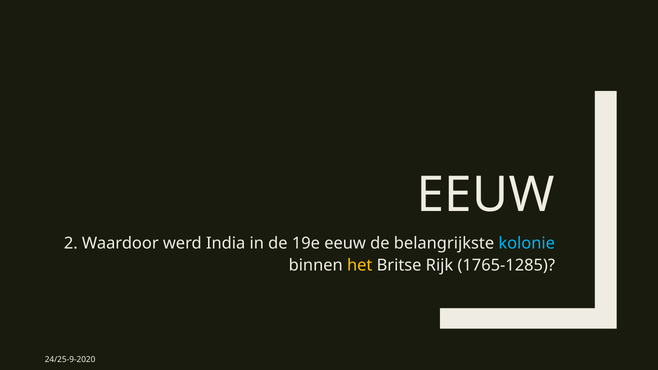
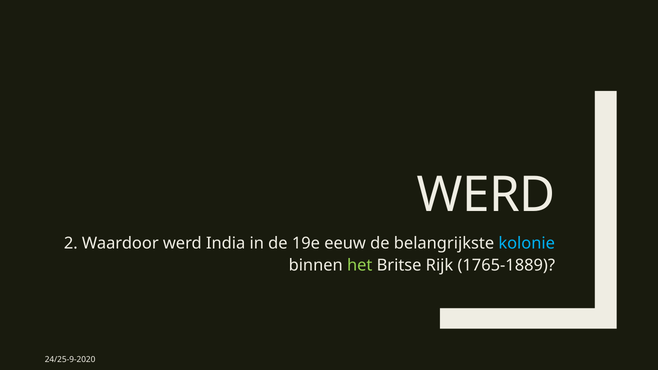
EEUW: EEUW -> WERD (486, 195)
het colour: yellow -> light green (360, 265)
1765-1285: 1765-1285 -> 1765-1889 (506, 265)
